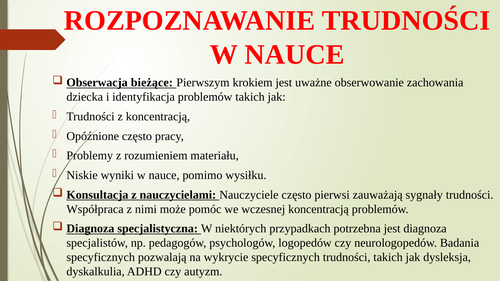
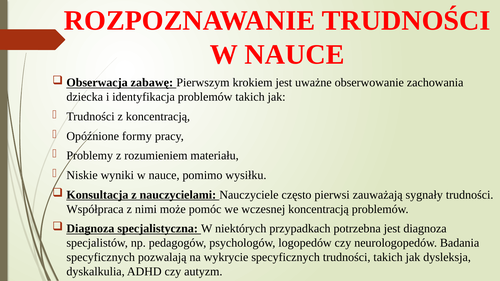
bieżące: bieżące -> zabawę (152, 83)
Opóźnione często: często -> formy (137, 136)
